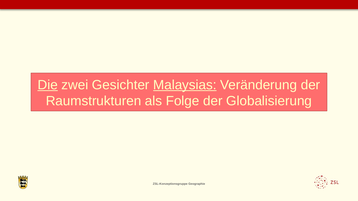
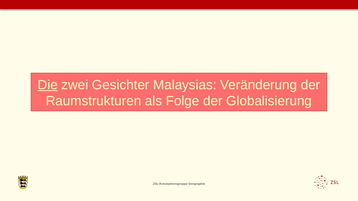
Malaysias underline: present -> none (185, 85)
